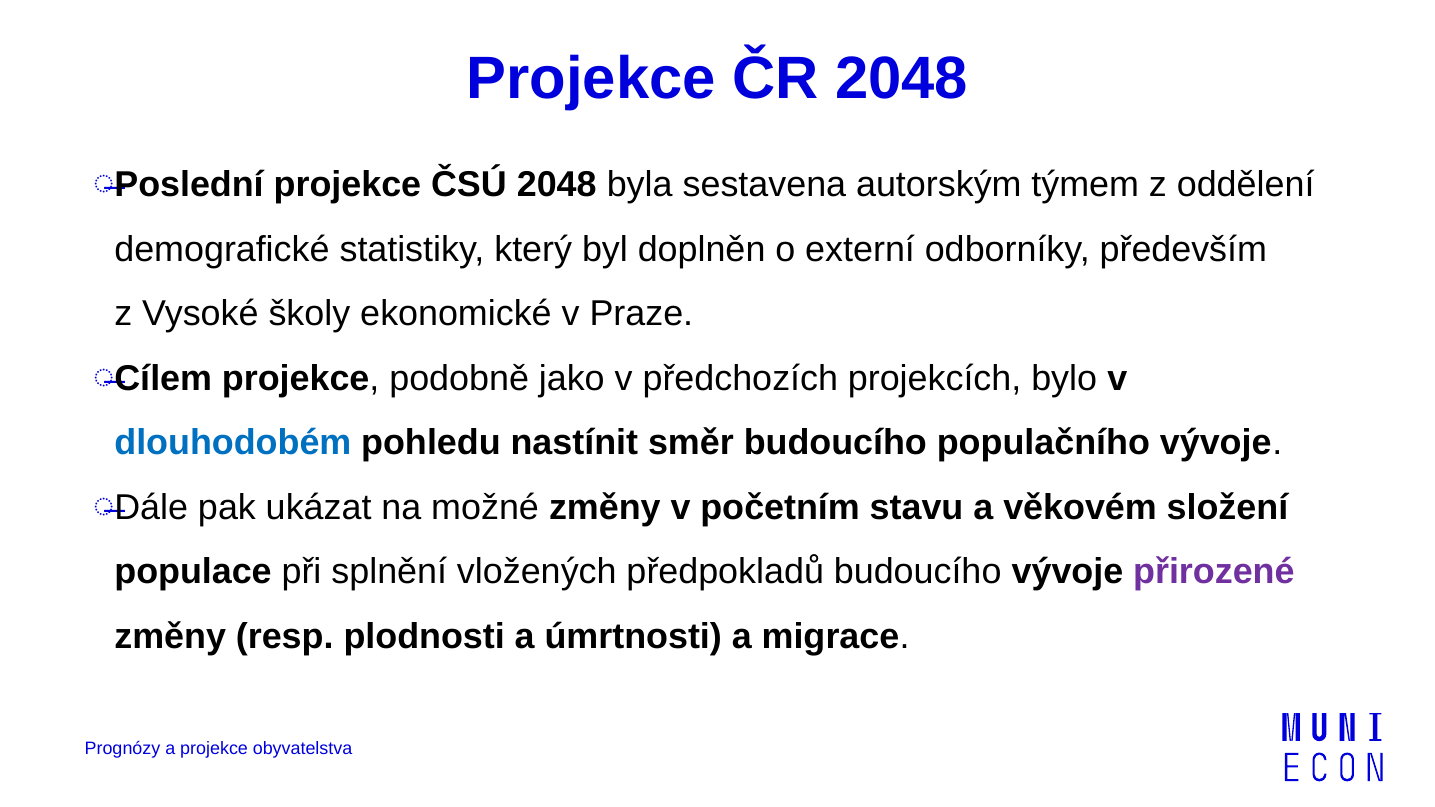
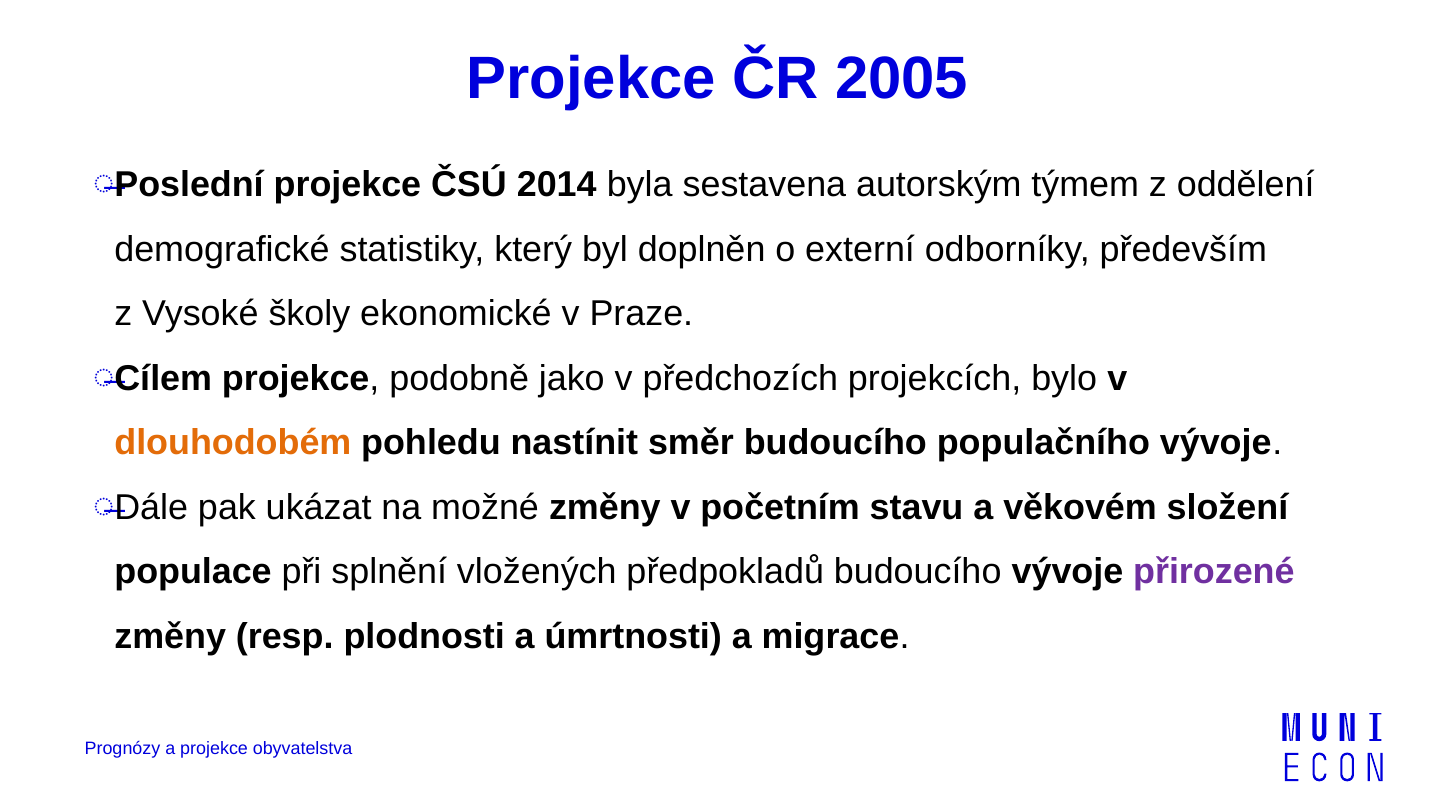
ČR 2048: 2048 -> 2005 (902, 79)
ČSÚ 2048: 2048 -> 2014 (557, 185)
dlouhodobém colour: blue -> orange (233, 443)
